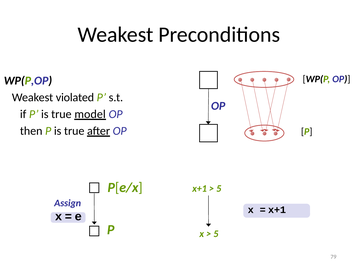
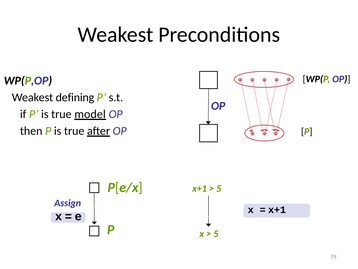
violated: violated -> defining (75, 97)
